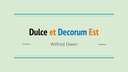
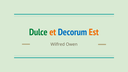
Dulce colour: black -> green (38, 32)
